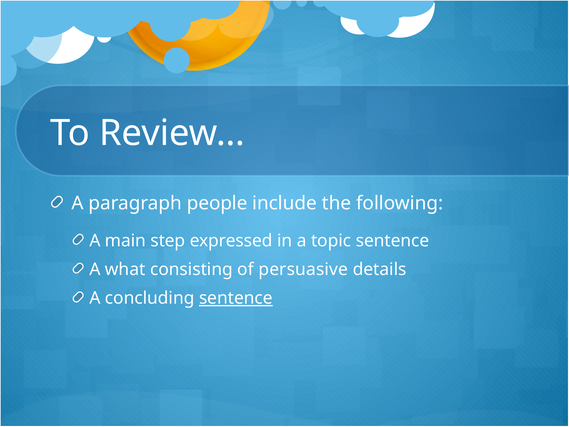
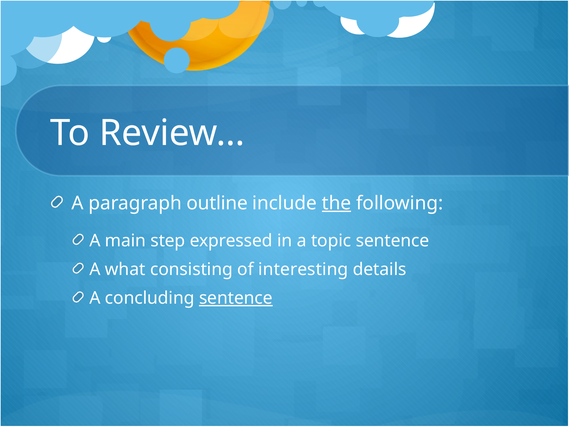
people: people -> outline (217, 203)
the underline: none -> present (337, 203)
persuasive: persuasive -> interesting (303, 269)
